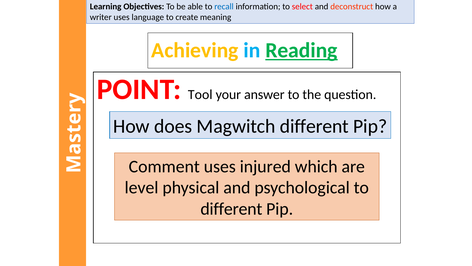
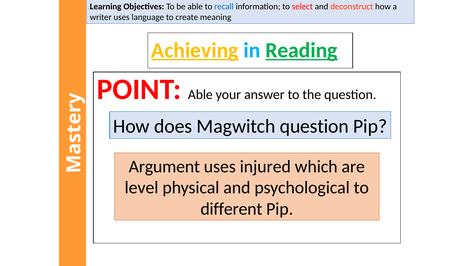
Achieving underline: none -> present (195, 50)
POINT Tool: Tool -> Able (200, 95)
Magwitch different: different -> question (314, 126)
Comment: Comment -> Argument (164, 166)
